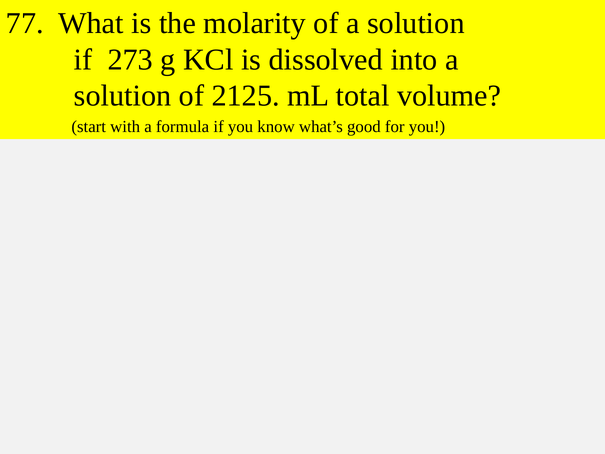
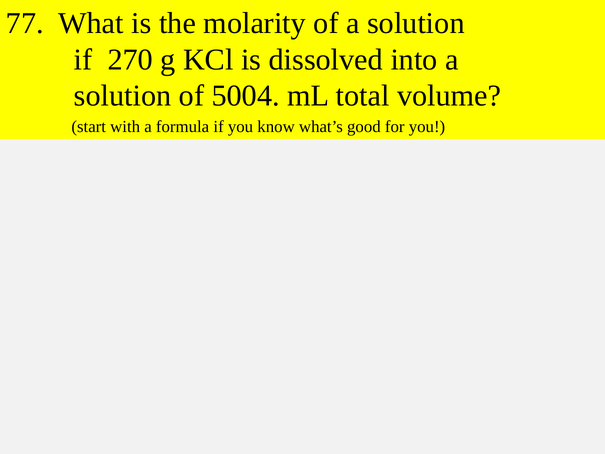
273: 273 -> 270 (130, 60)
2125: 2125 -> 5004 (246, 96)
